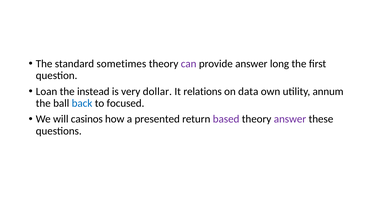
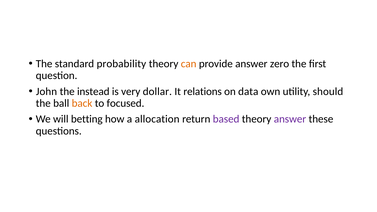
sometimes: sometimes -> probability (121, 64)
can colour: purple -> orange (189, 64)
long: long -> zero (280, 64)
Loan: Loan -> John (46, 91)
annum: annum -> should (328, 91)
back colour: blue -> orange (82, 103)
casinos: casinos -> betting (87, 119)
presented: presented -> allocation (157, 119)
